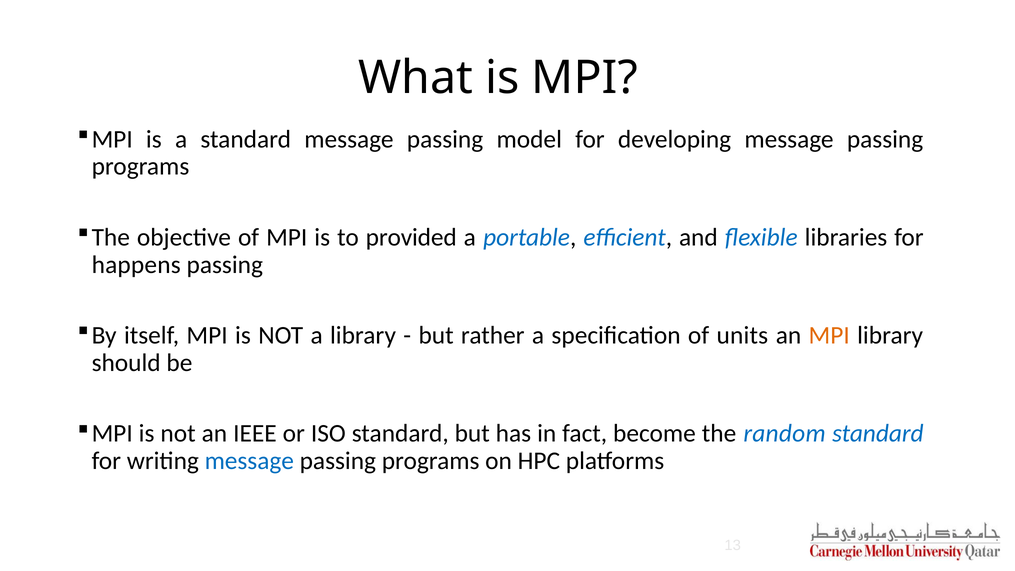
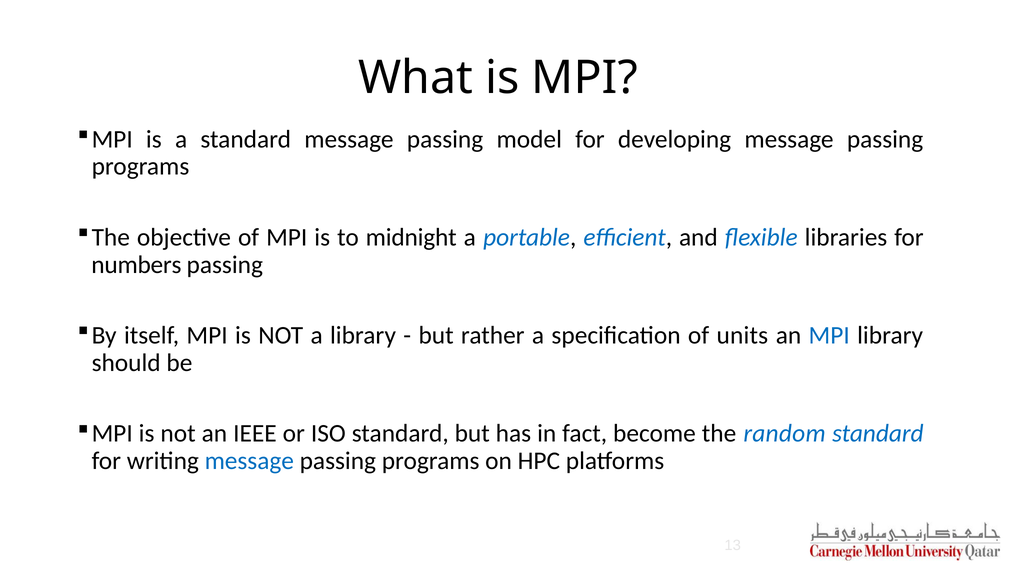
provided: provided -> midnight (411, 237)
happens: happens -> numbers (136, 265)
MPI colour: orange -> blue (829, 335)
